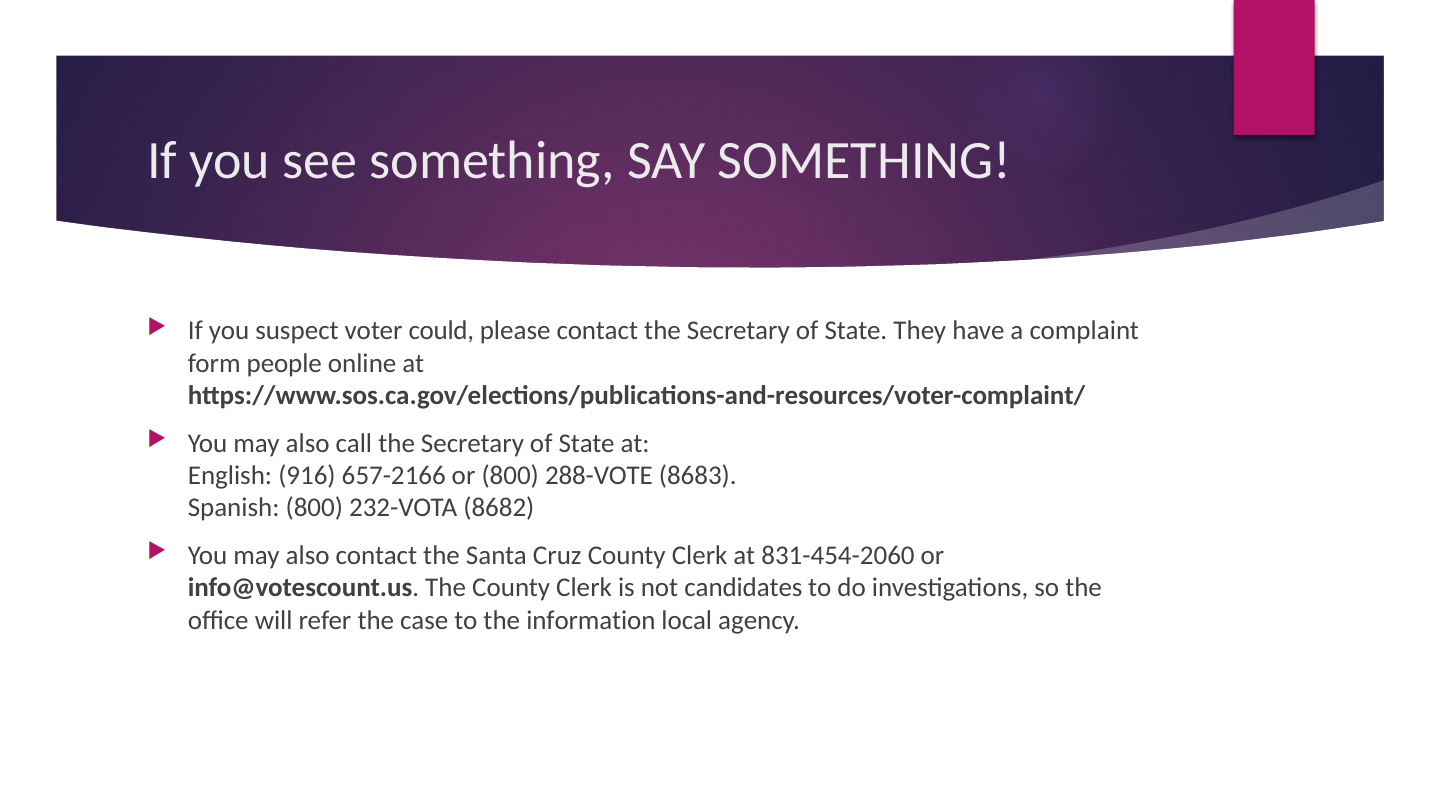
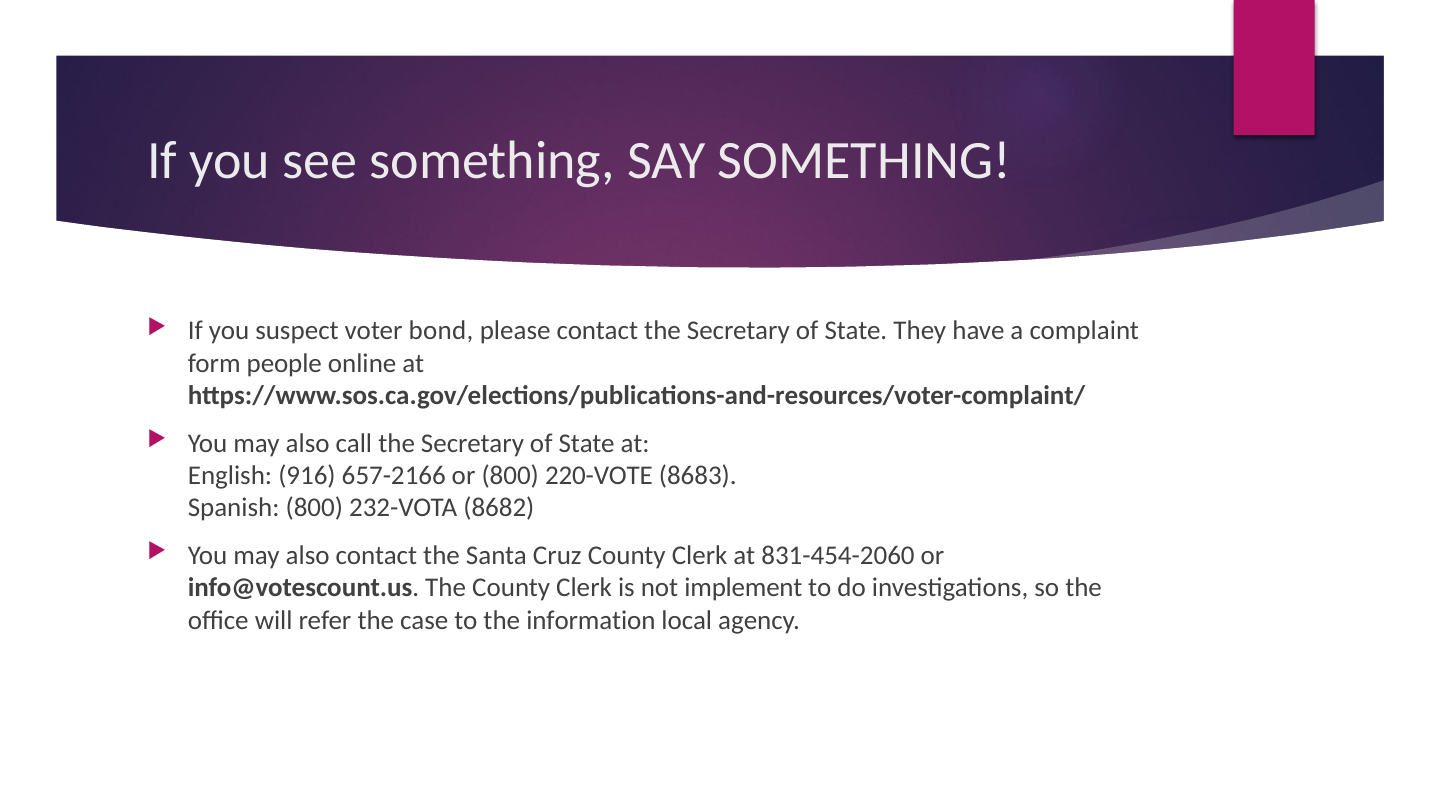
could: could -> bond (441, 331)
288-VOTE: 288-VOTE -> 220-VOTE (599, 476)
candidates: candidates -> implement (743, 588)
